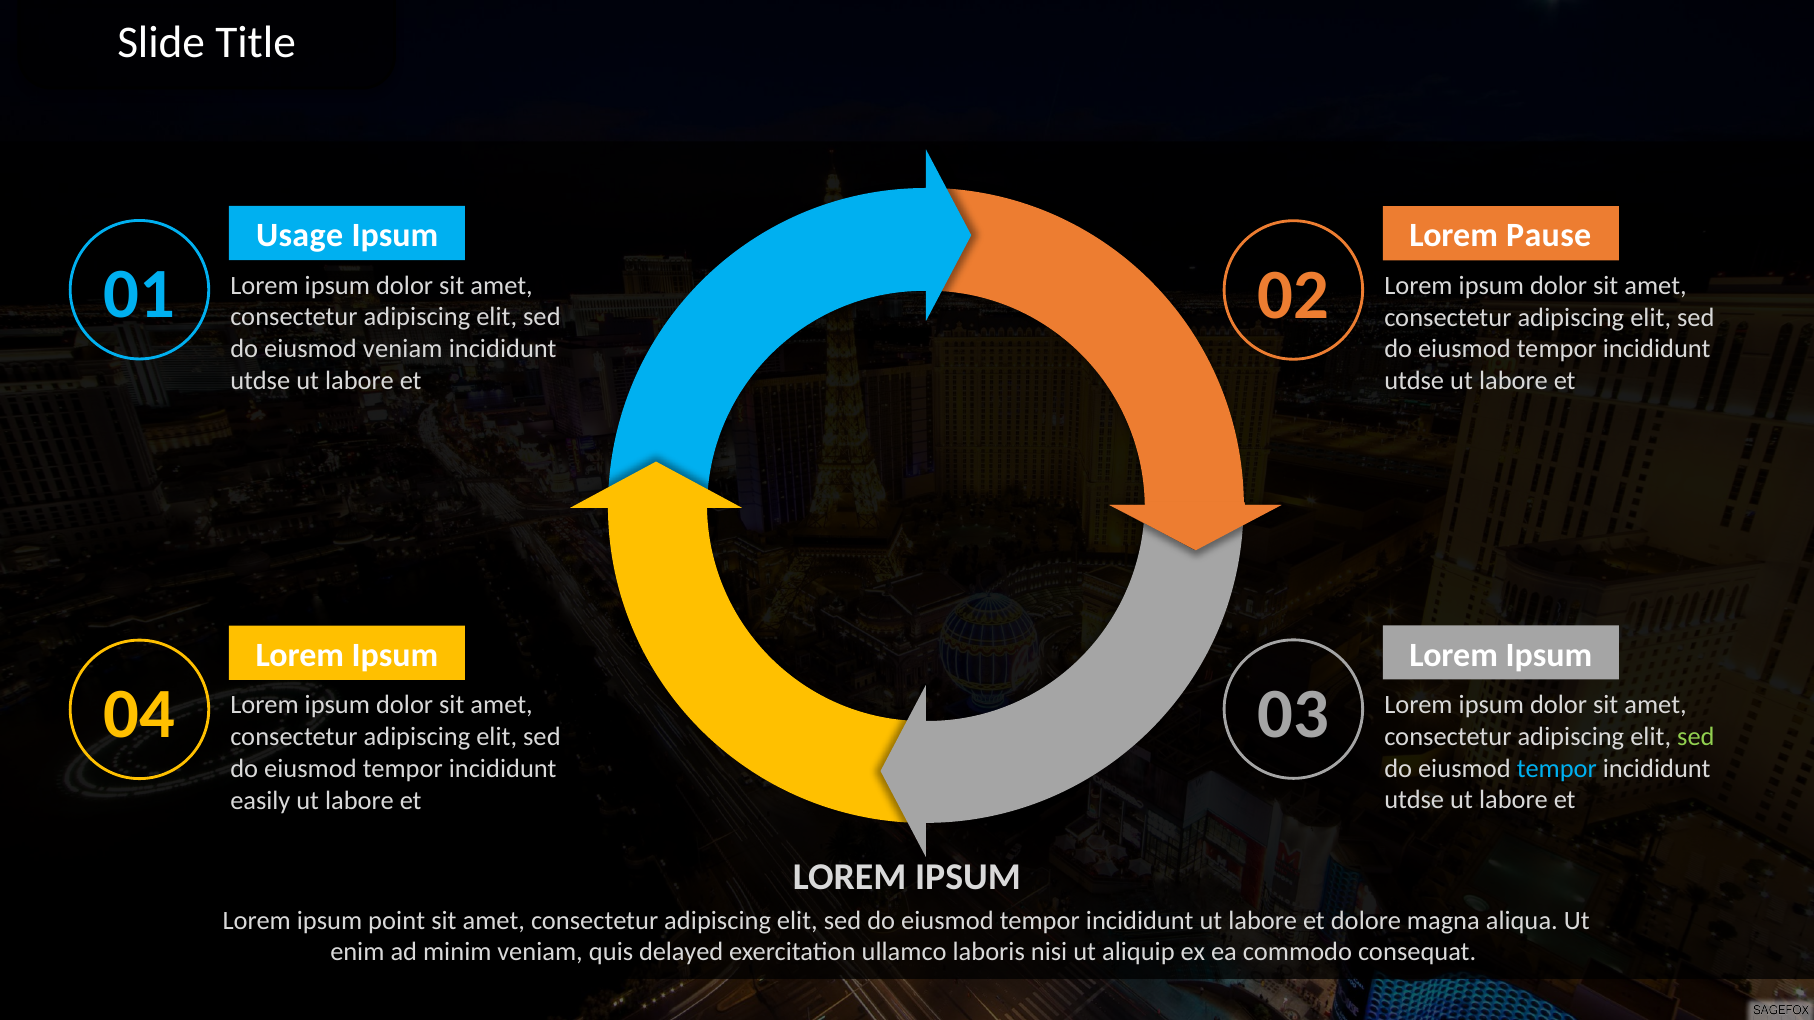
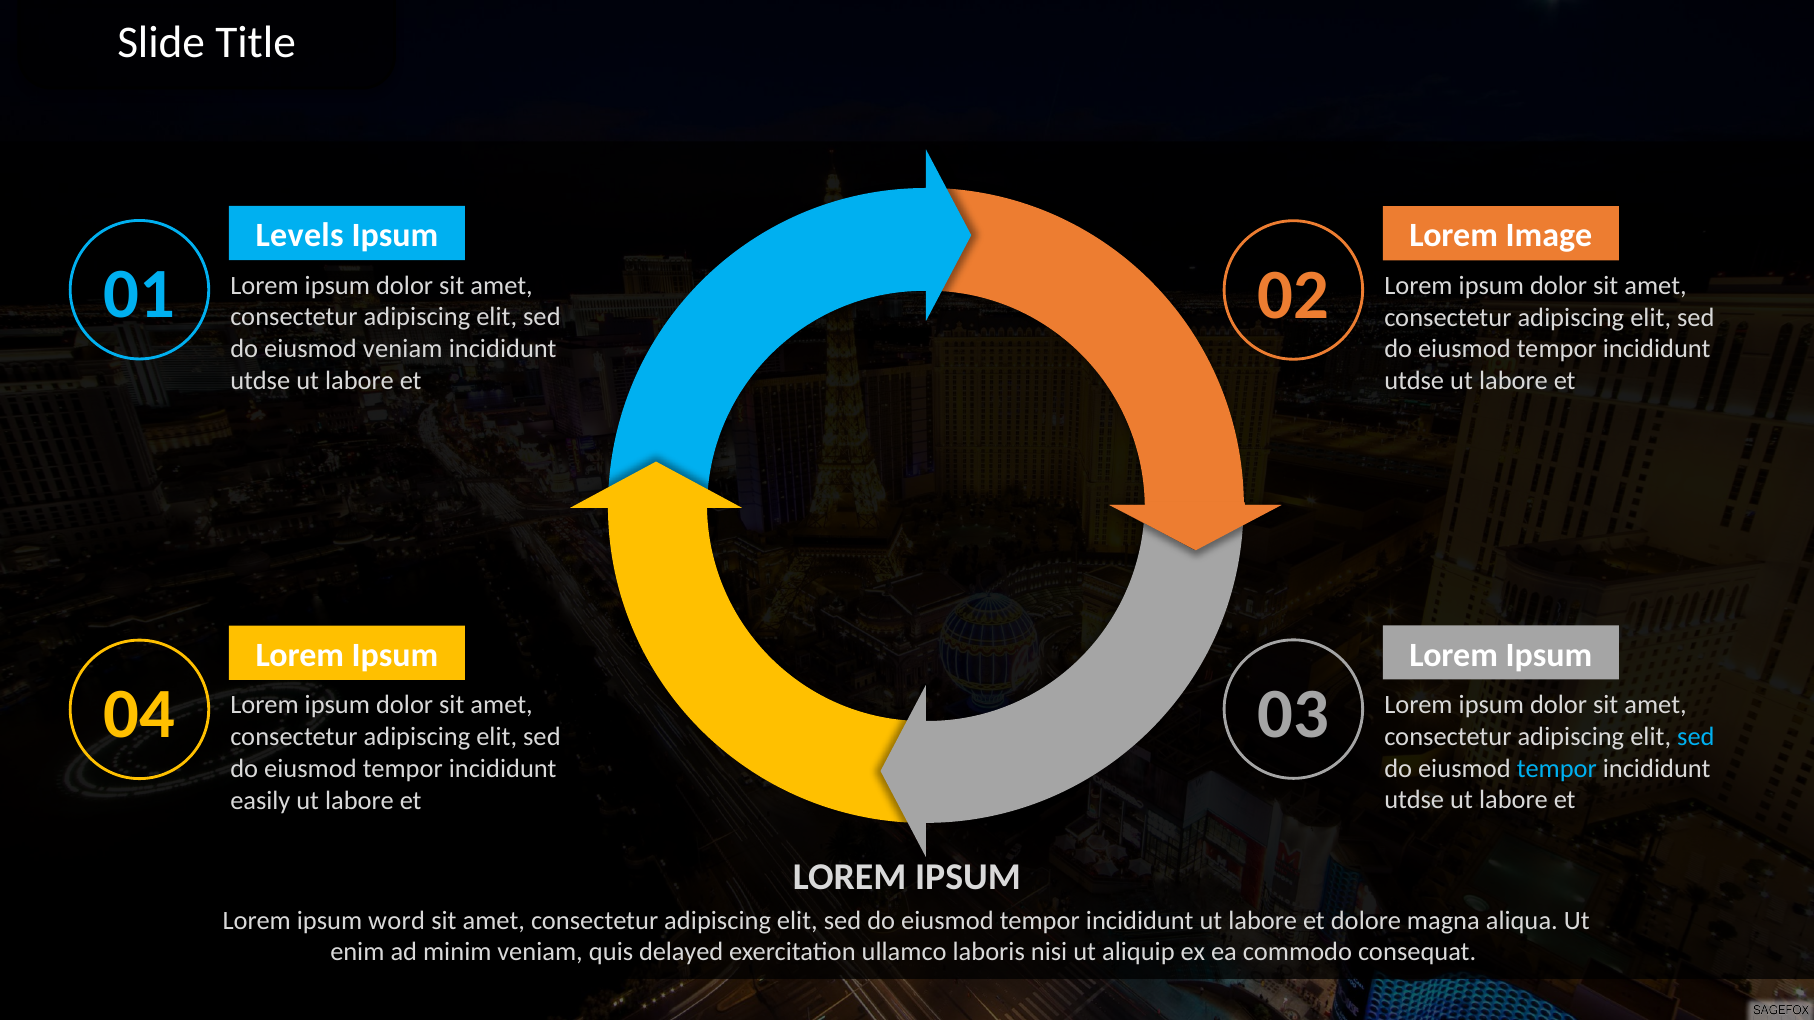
Usage: Usage -> Levels (300, 236)
Pause: Pause -> Image (1549, 236)
sed colour: light green -> light blue (1696, 737)
point: point -> word (397, 921)
